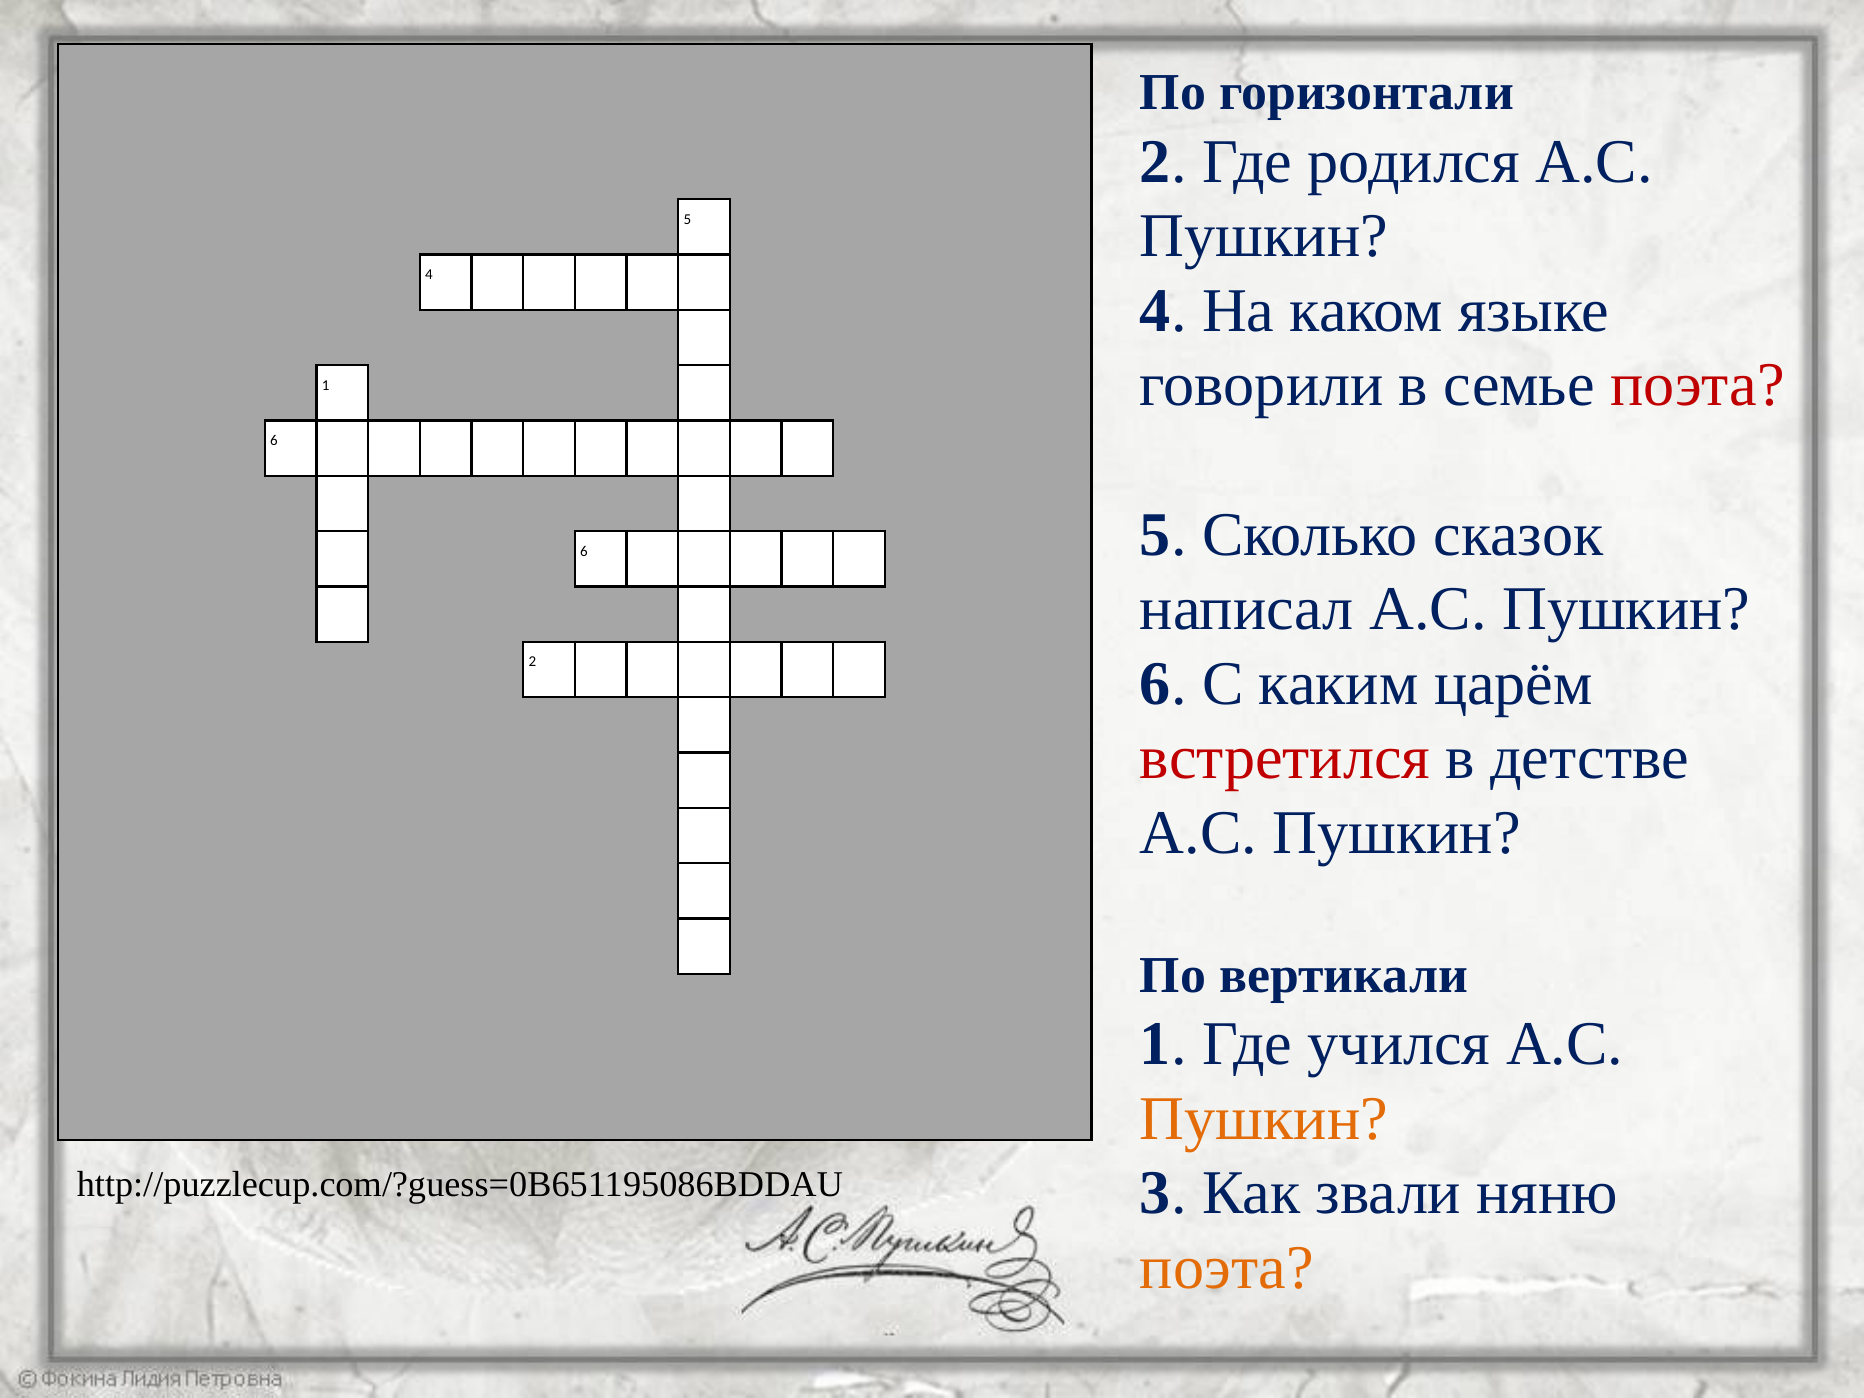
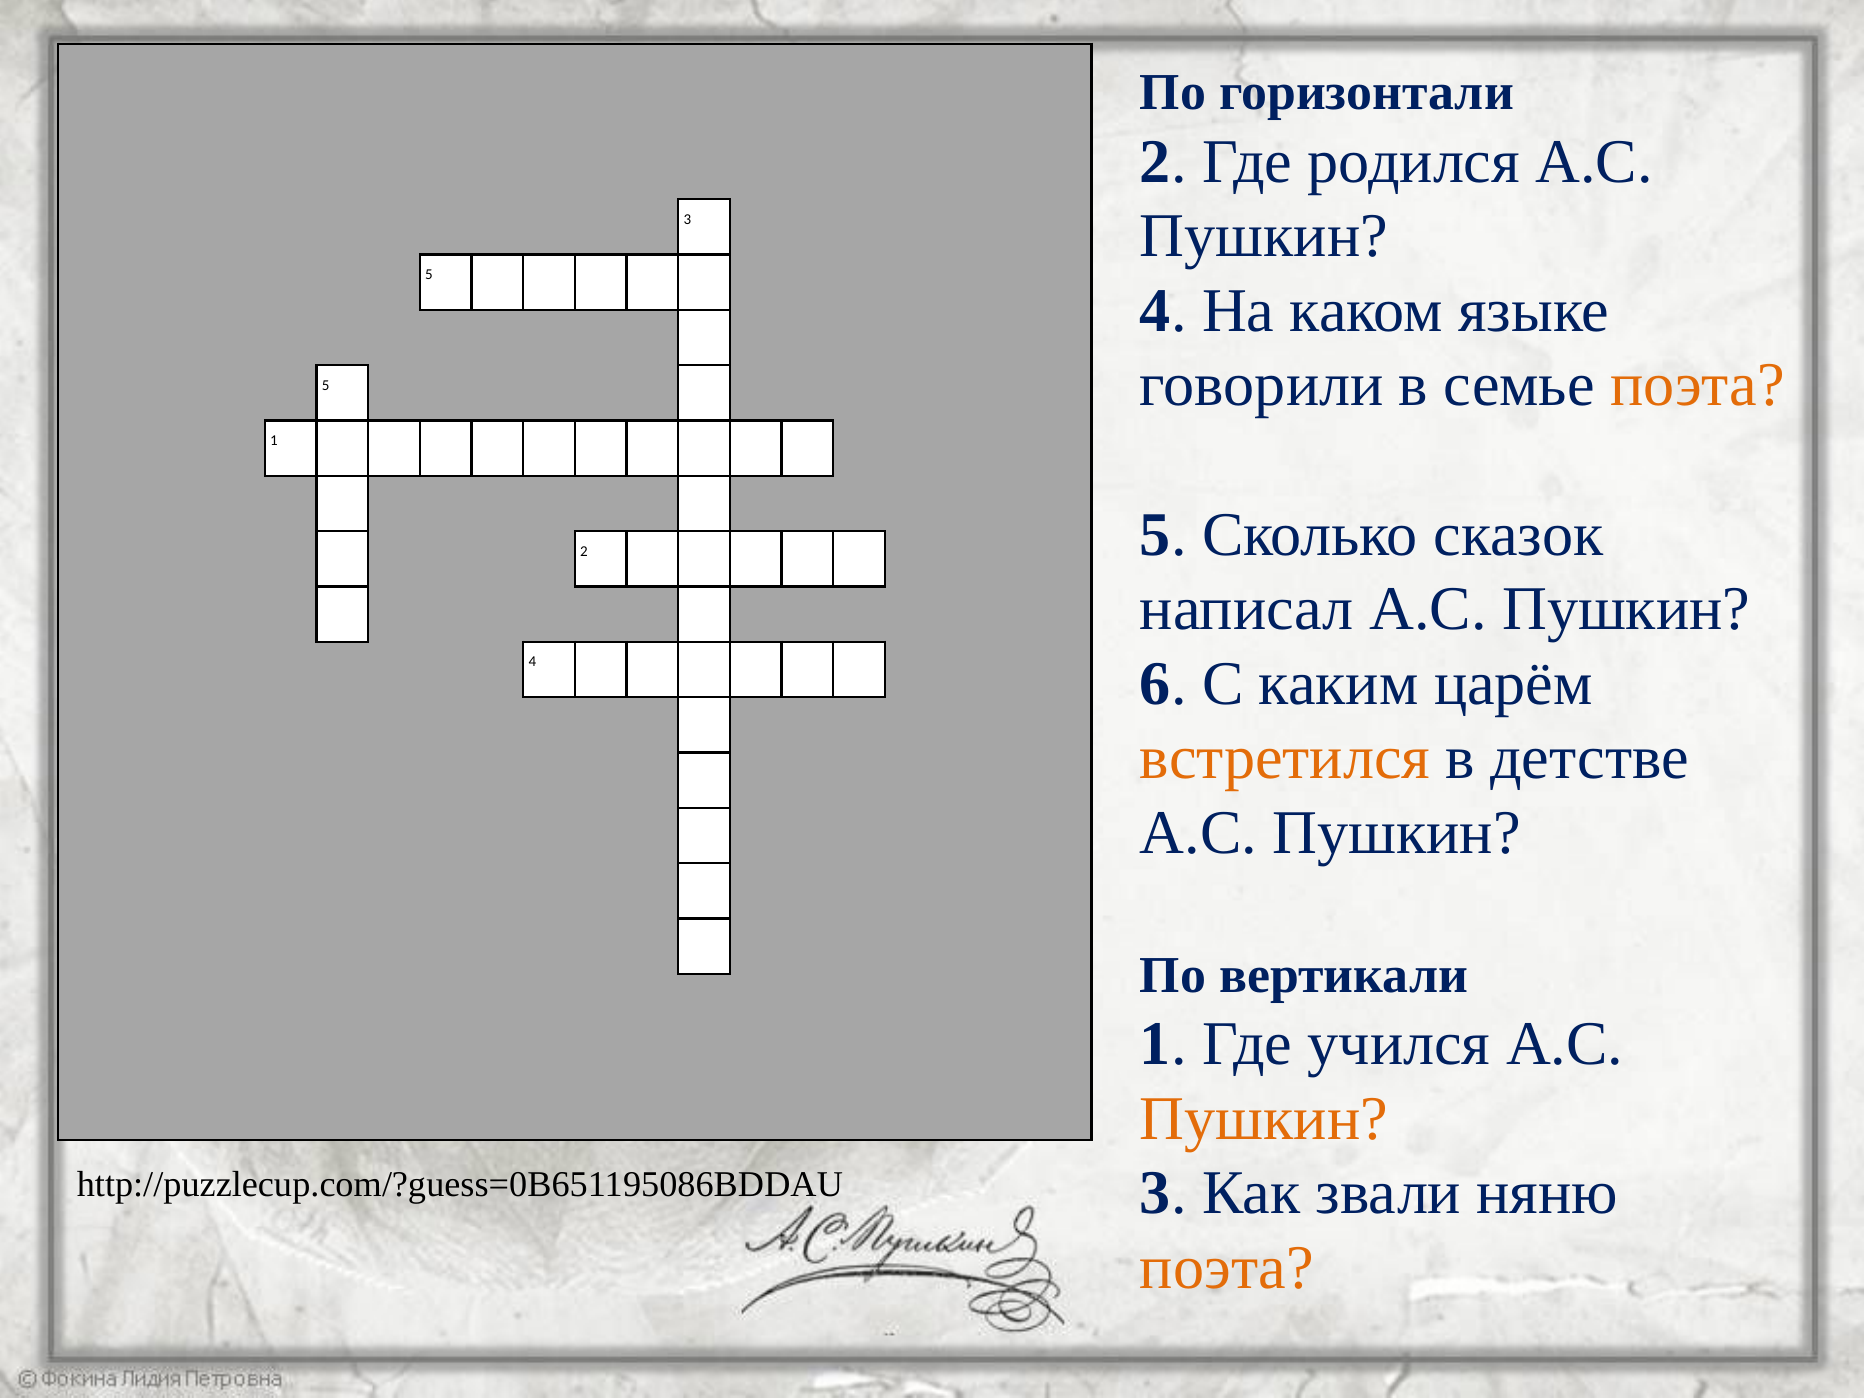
X 5: 5 -> 3 (687, 219)
4: 4 -> 5 (429, 275)
поэта colour: red -> orange (1697, 385)
1: 1 -> 5 (326, 385)
6: 6 -> 1 (274, 441)
6: 6 -> 2 (584, 551)
X 2: 2 -> 4 (532, 662)
встретился colour: red -> orange (1285, 758)
